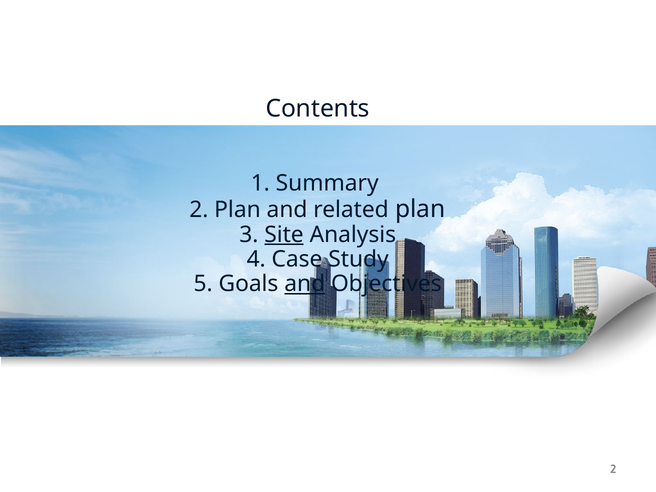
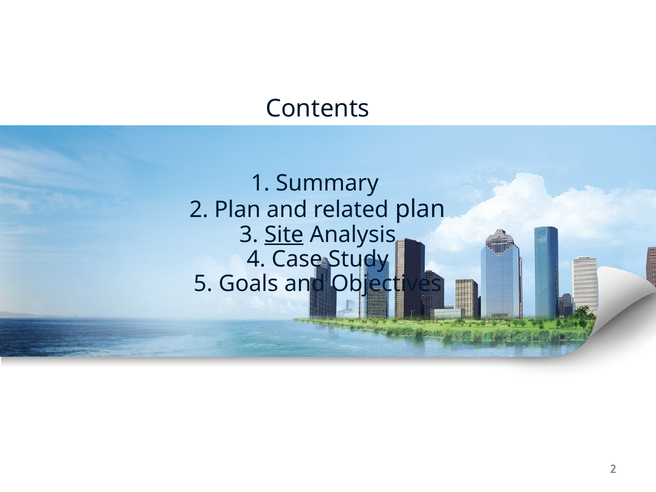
and underline: present -> none (305, 284)
